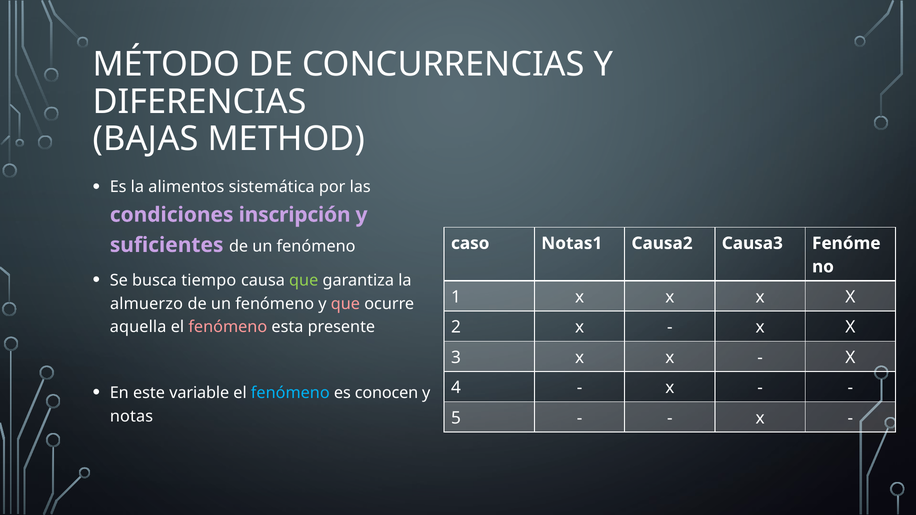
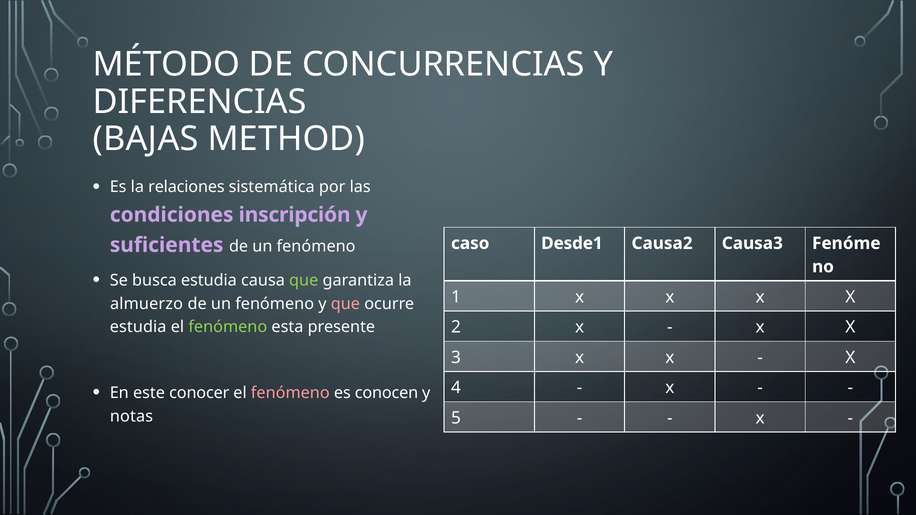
alimentos: alimentos -> relaciones (186, 187)
Notas1: Notas1 -> Desde1 (572, 243)
busca tiempo: tiempo -> estudia (209, 281)
aquella: aquella -> estudia (138, 327)
fenómeno colour: pink -> light green (228, 327)
variable: variable -> conocer (199, 393)
fenómeno colour: light blue -> pink (290, 393)
